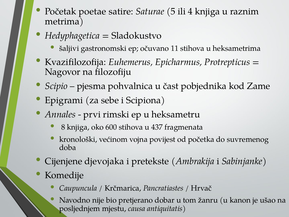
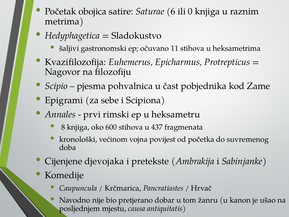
poetae: poetae -> obojica (93, 11)
5: 5 -> 6 (171, 11)
4: 4 -> 0 (190, 11)
